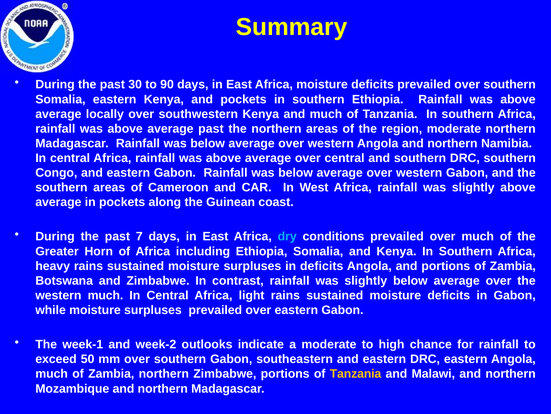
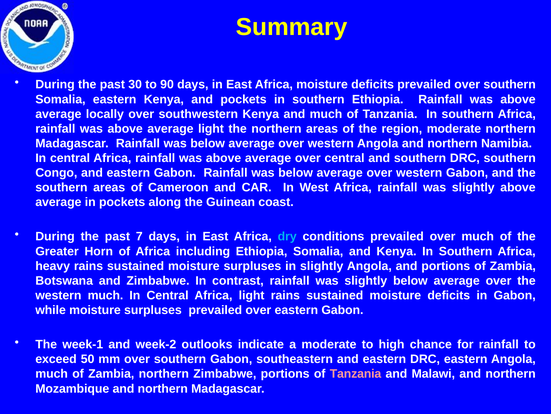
average past: past -> light (211, 128)
in deficits: deficits -> slightly (322, 266)
Tanzania colour: yellow -> pink (356, 373)
